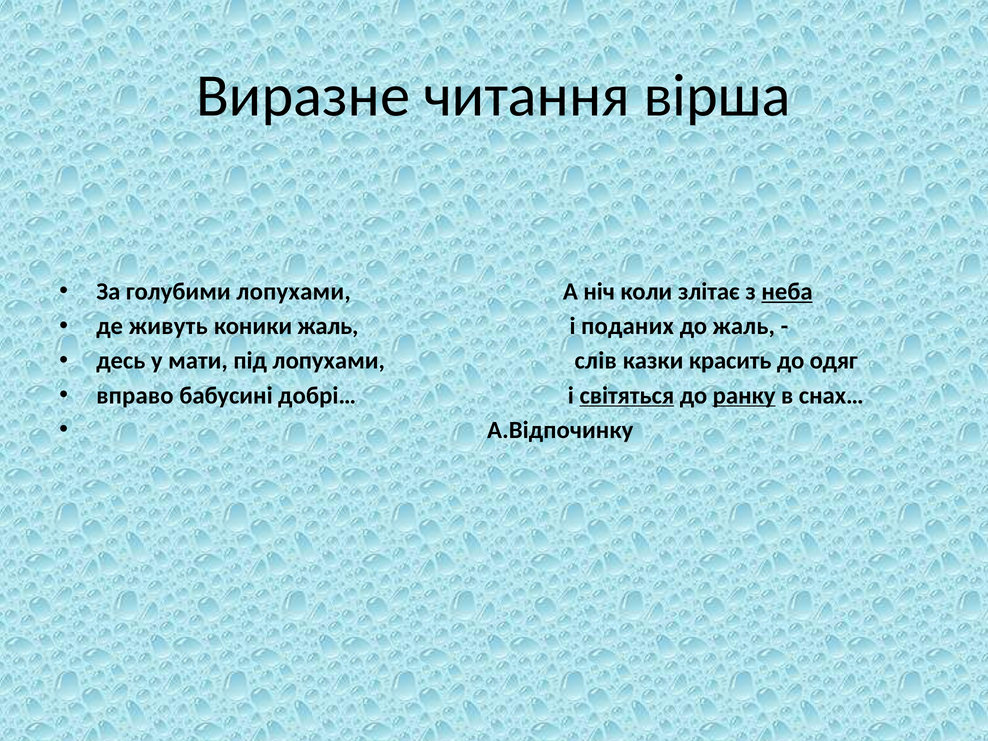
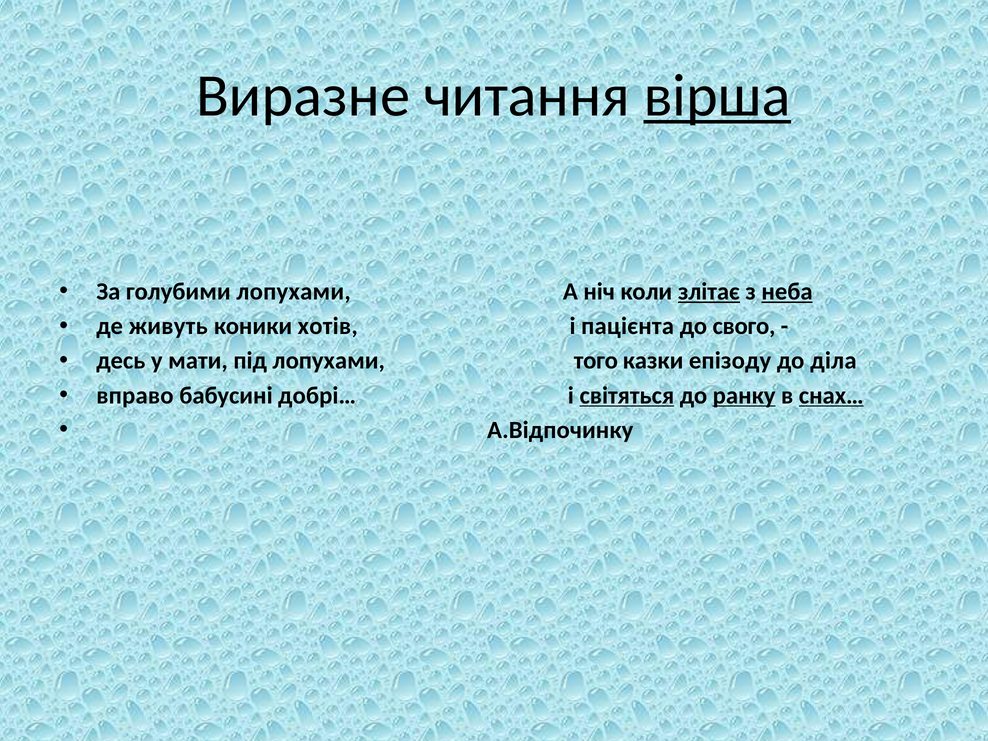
вірша underline: none -> present (717, 96)
злітає underline: none -> present (709, 292)
коники жаль: жаль -> хотів (328, 326)
поданих: поданих -> пацієнта (628, 326)
до жаль: жаль -> свого (744, 326)
слів: слів -> того (596, 361)
красить: красить -> епізоду (730, 361)
одяг: одяг -> діла (833, 361)
снах… underline: none -> present (831, 395)
